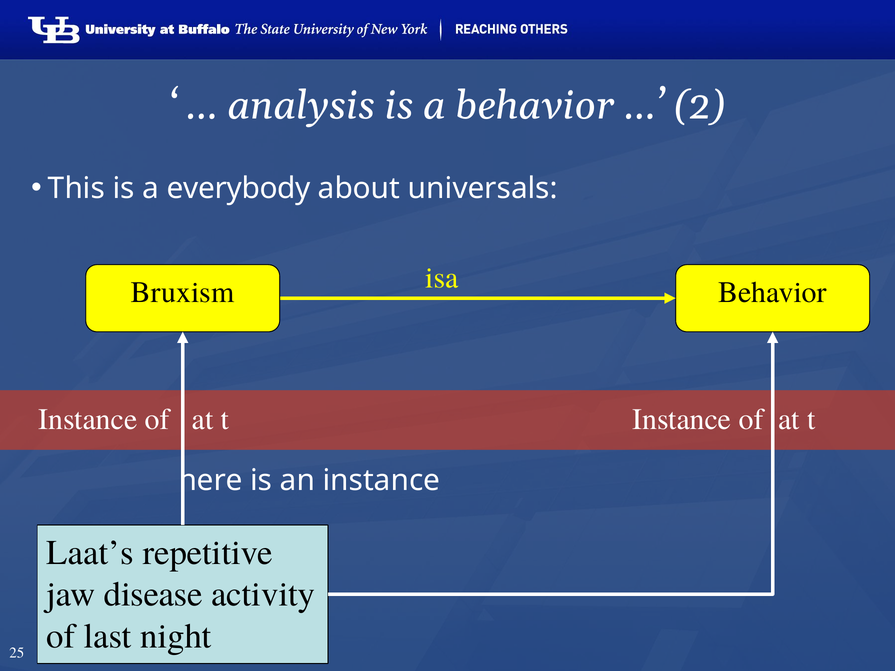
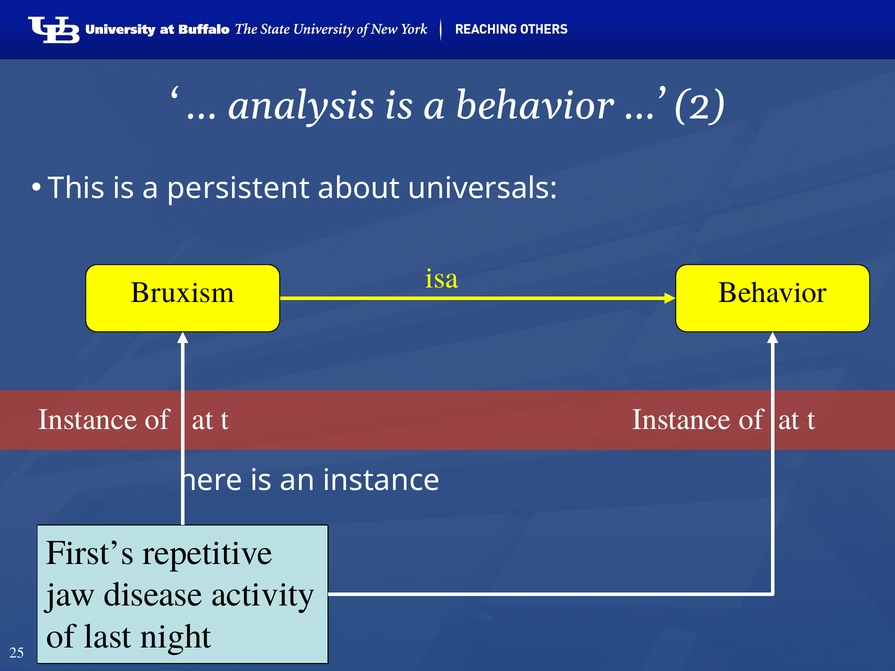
everybody: everybody -> persistent (238, 188)
Laat’s: Laat’s -> First’s (90, 553)
